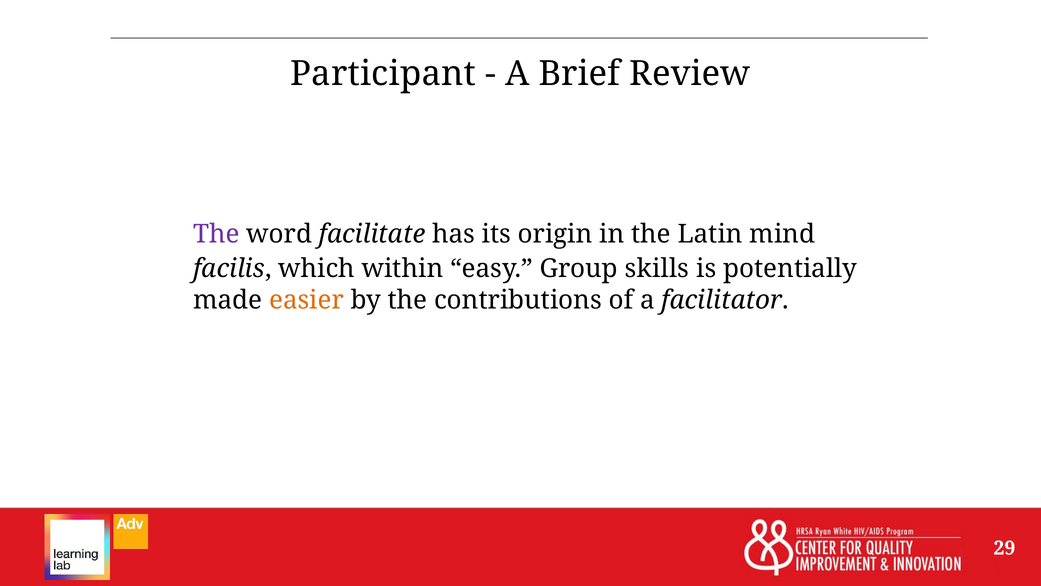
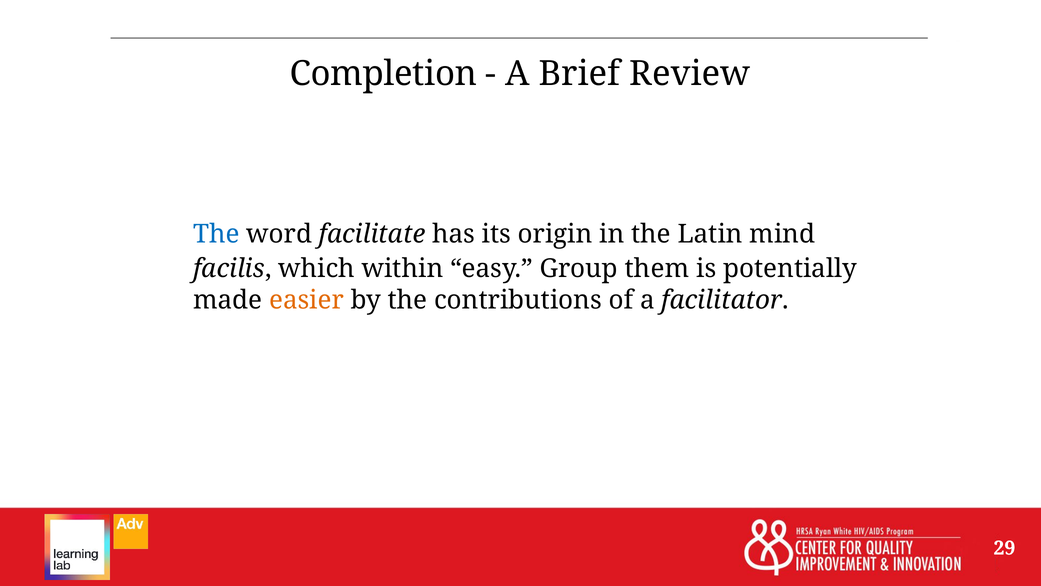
Participant: Participant -> Completion (383, 74)
The colour: purple -> blue (216, 234)
skills: skills -> them (657, 269)
